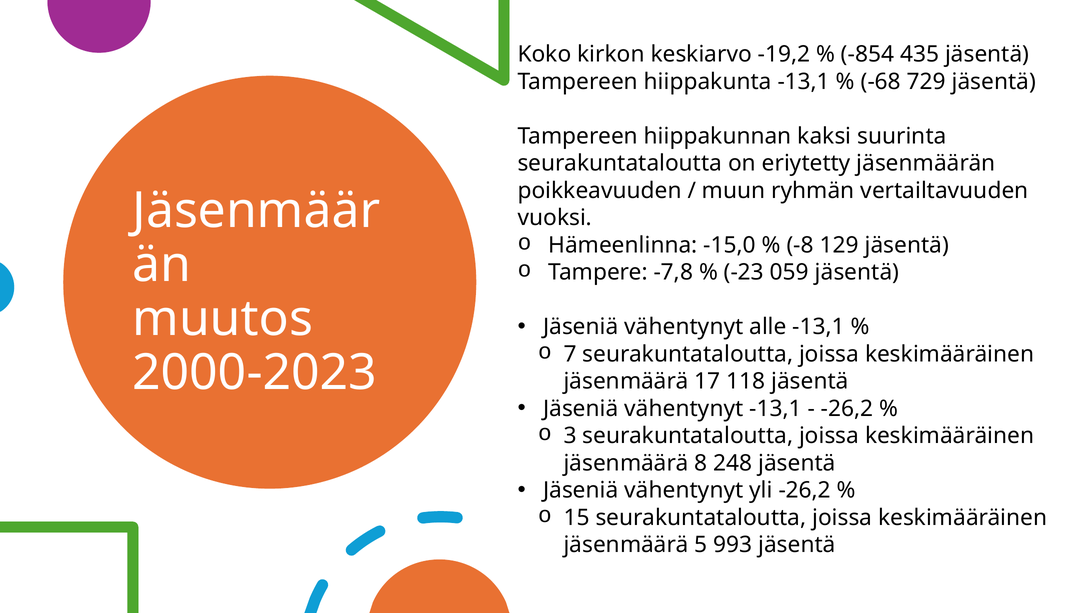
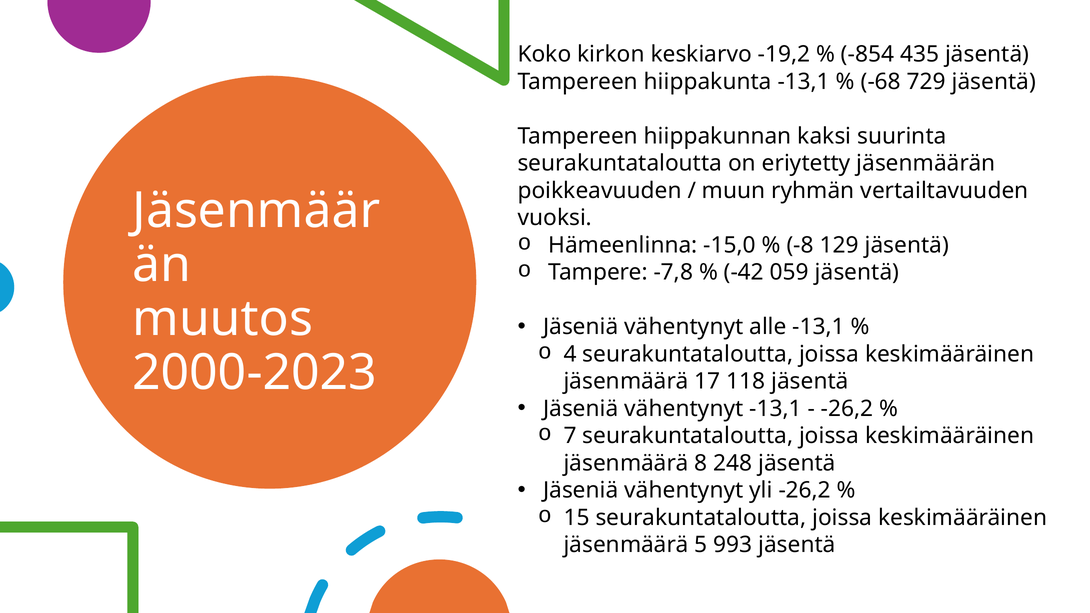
-23: -23 -> -42 (744, 272)
7: 7 -> 4 (570, 354)
3: 3 -> 7 (570, 436)
